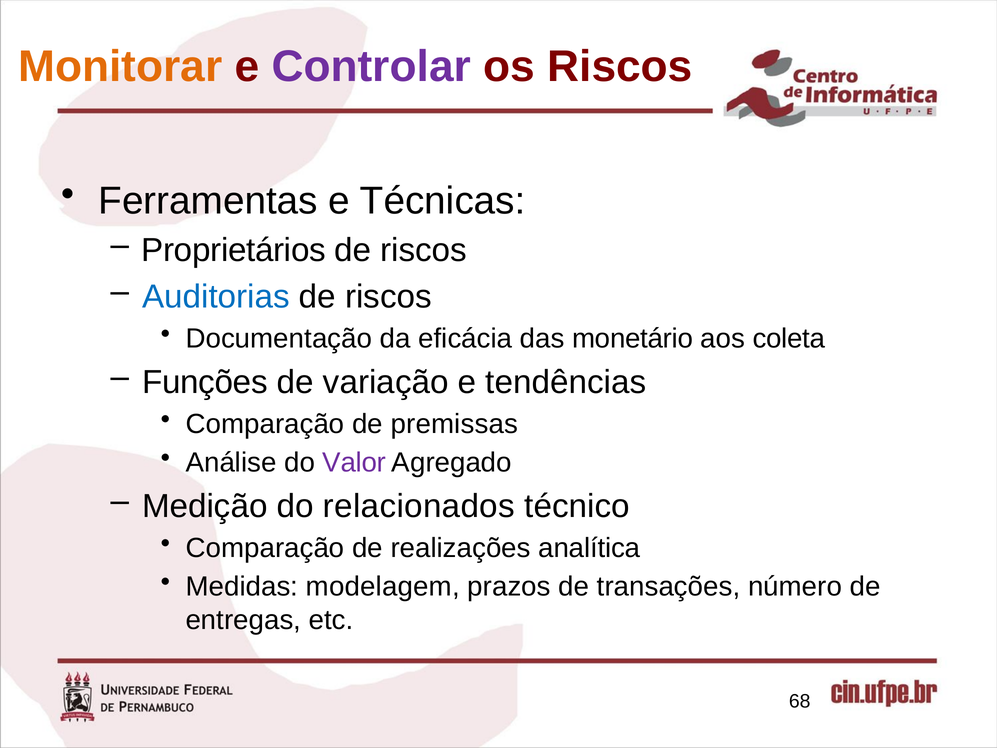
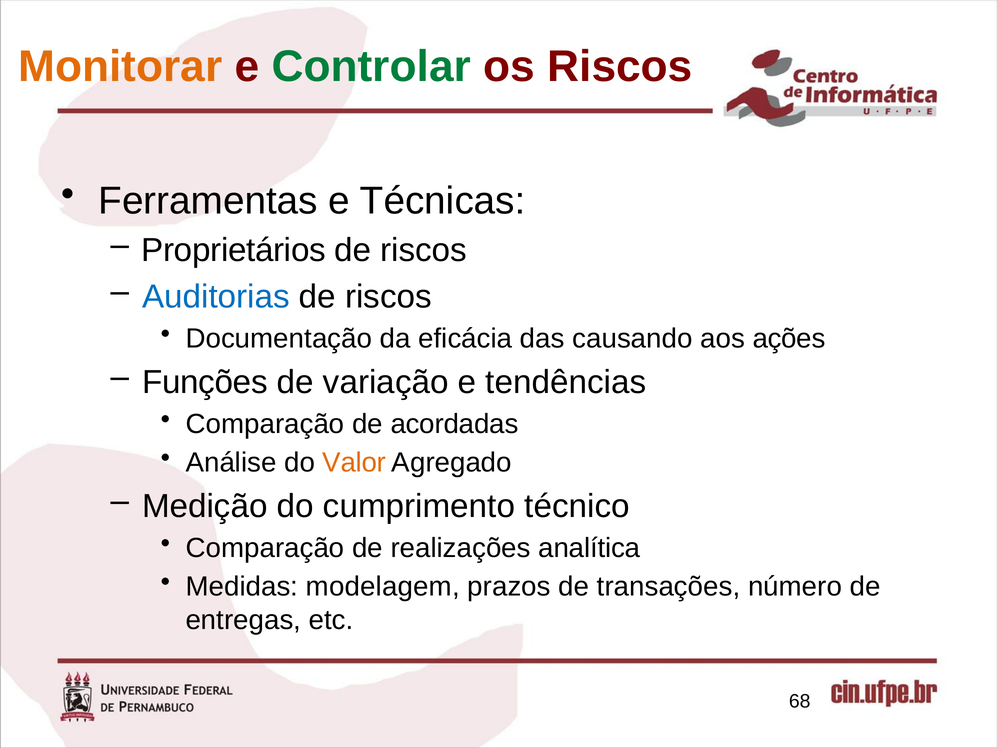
Controlar colour: purple -> green (371, 67)
monetário: monetário -> causando (633, 338)
coleta: coleta -> ações (789, 338)
premissas: premissas -> acordadas (455, 424)
Valor colour: purple -> orange (354, 463)
relacionados: relacionados -> cumprimento (419, 506)
